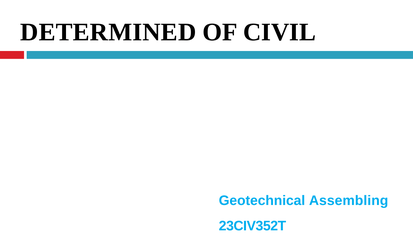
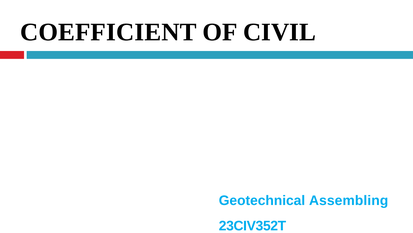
DETERMINED: DETERMINED -> COEFFICIENT (108, 32)
